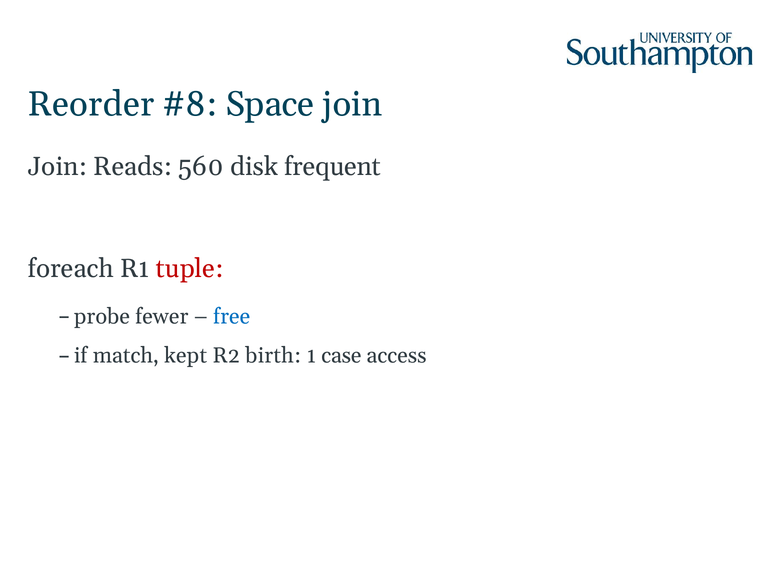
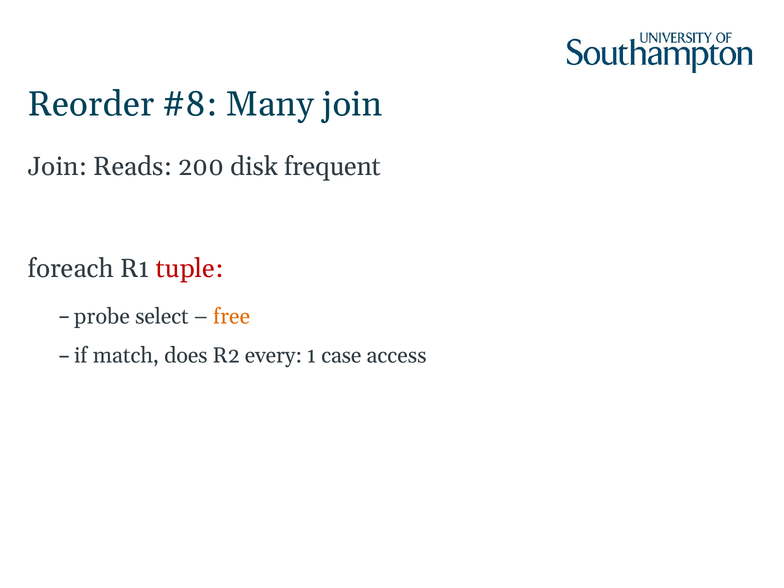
Space: Space -> Many (270, 104)
560: 560 -> 200 (201, 167)
fewer: fewer -> select (162, 316)
free colour: blue -> orange (232, 316)
kept: kept -> does (186, 356)
birth: birth -> every (273, 356)
